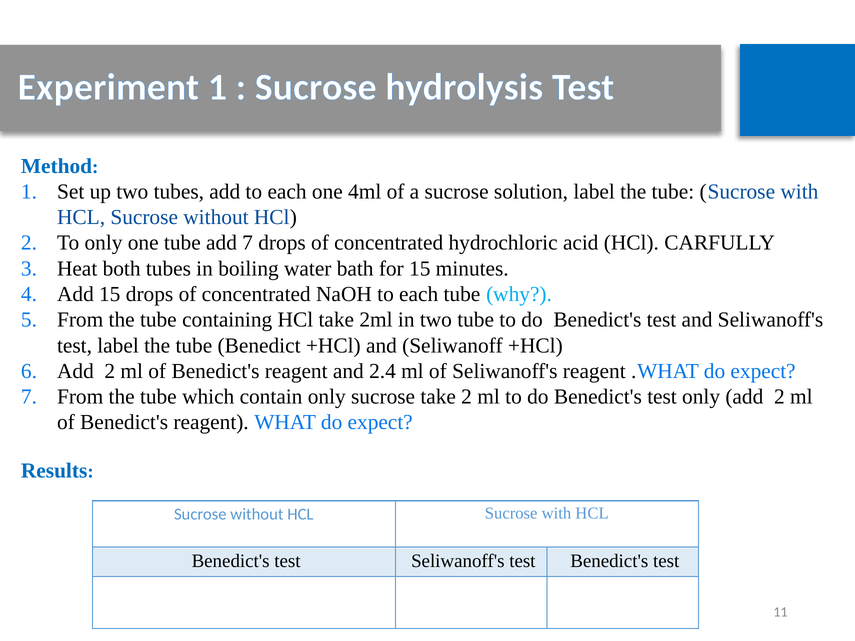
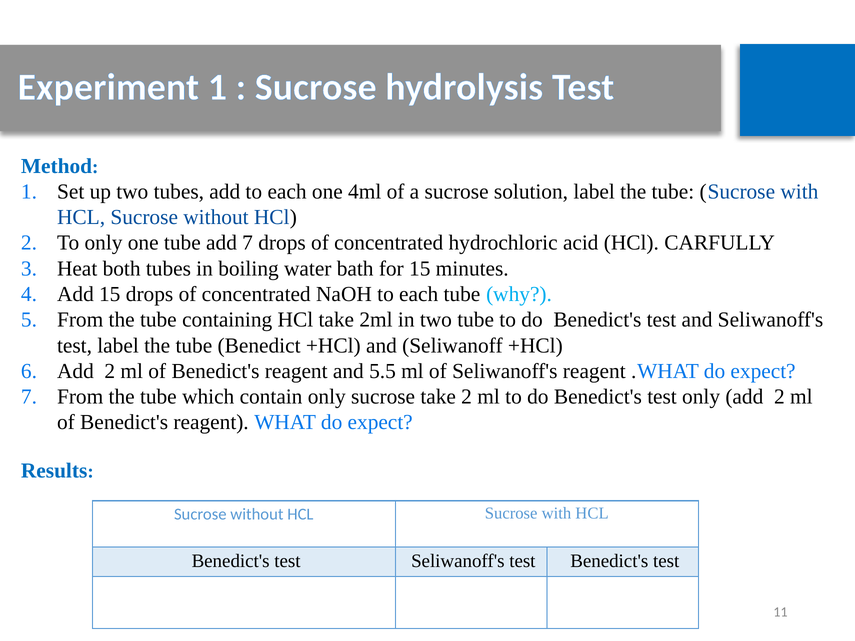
2.4: 2.4 -> 5.5 (383, 371)
